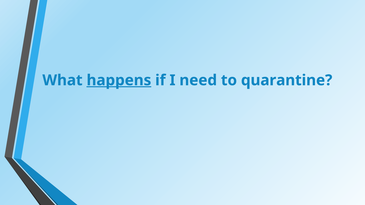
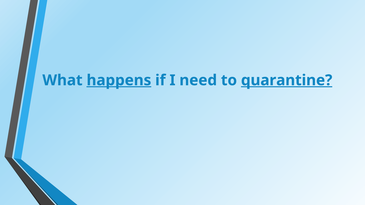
quarantine underline: none -> present (287, 80)
